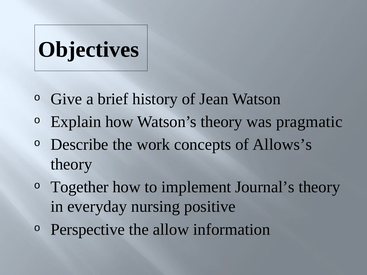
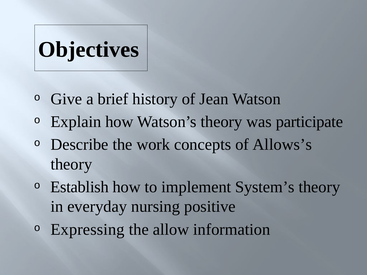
pragmatic: pragmatic -> participate (309, 122)
Together: Together -> Establish (80, 187)
Journal’s: Journal’s -> System’s (265, 187)
Perspective: Perspective -> Expressing (88, 230)
